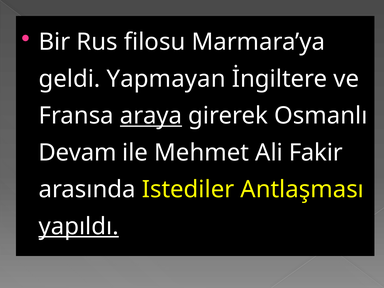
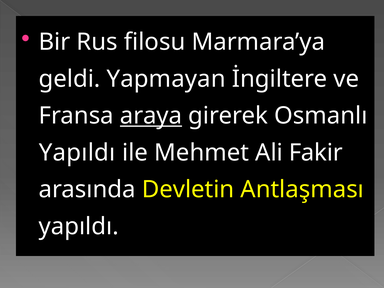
Devam: Devam -> Yapıldı (77, 153)
Istediler: Istediler -> Devletin (188, 190)
yapıldı underline: present -> none (79, 226)
